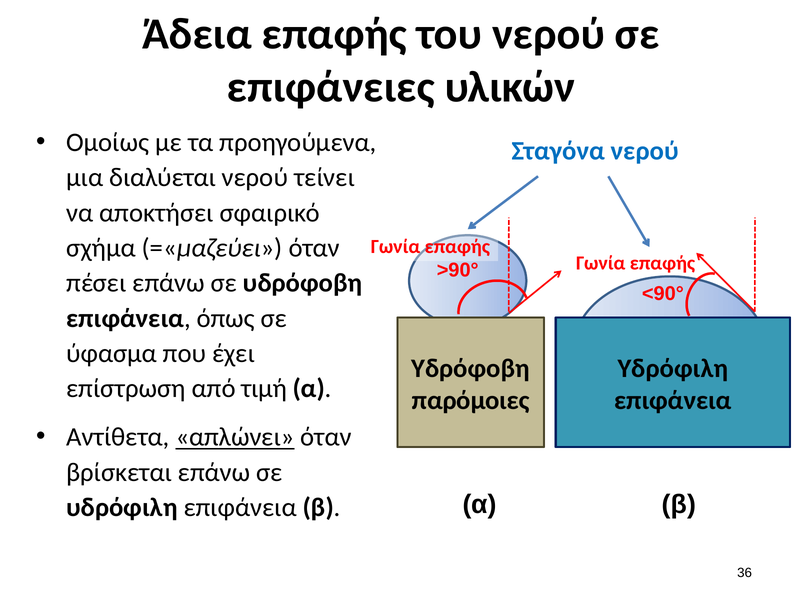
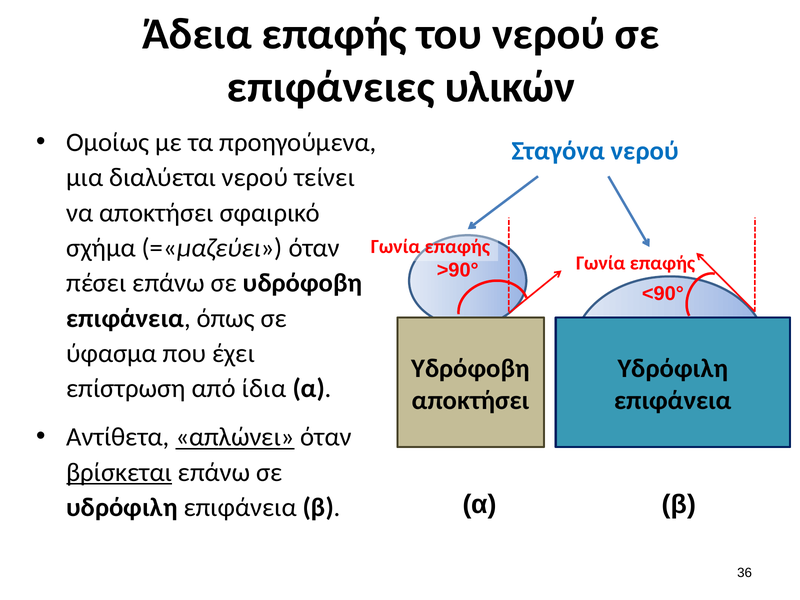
τιμή: τιμή -> ίδια (264, 389)
παρόμοιες: παρόμοιες -> αποκτήσει (471, 400)
βρίσκεται underline: none -> present (119, 472)
